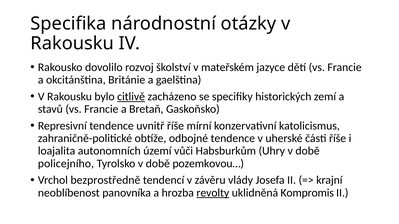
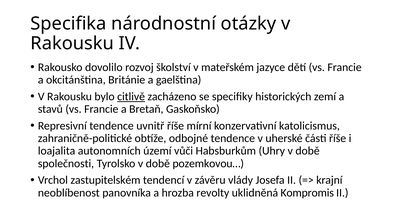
policejního: policejního -> společnosti (66, 164)
bezprostředně: bezprostředně -> zastupitelském (105, 181)
revolty underline: present -> none (213, 193)
